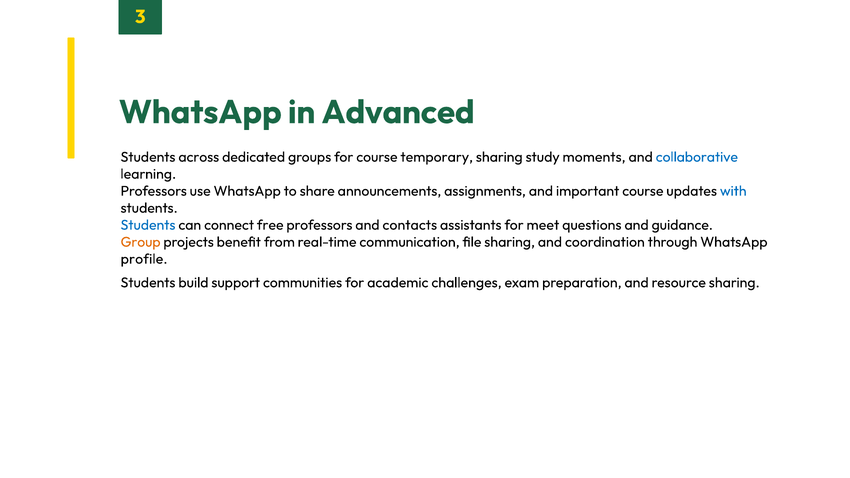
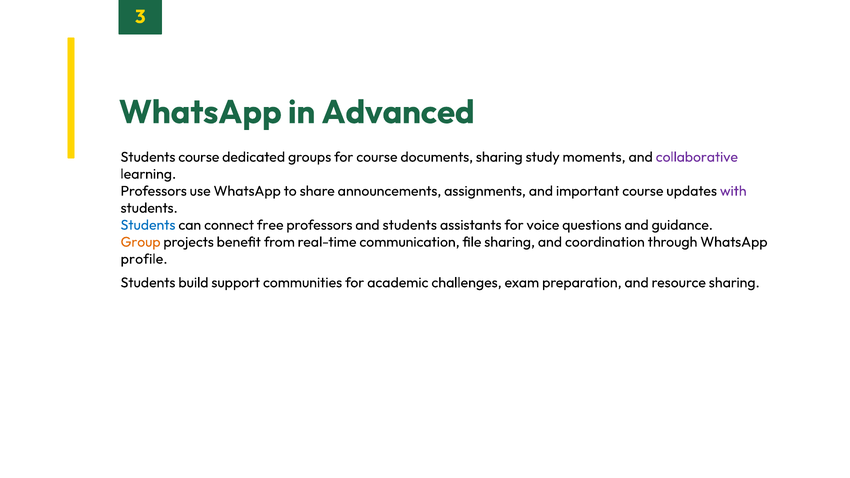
Students across: across -> course (199, 157)
temporary: temporary -> documents (437, 157)
collaborative colour: blue -> purple (697, 157)
with colour: blue -> purple (733, 191)
and contacts: contacts -> students (410, 225)
meet: meet -> voice (543, 225)
